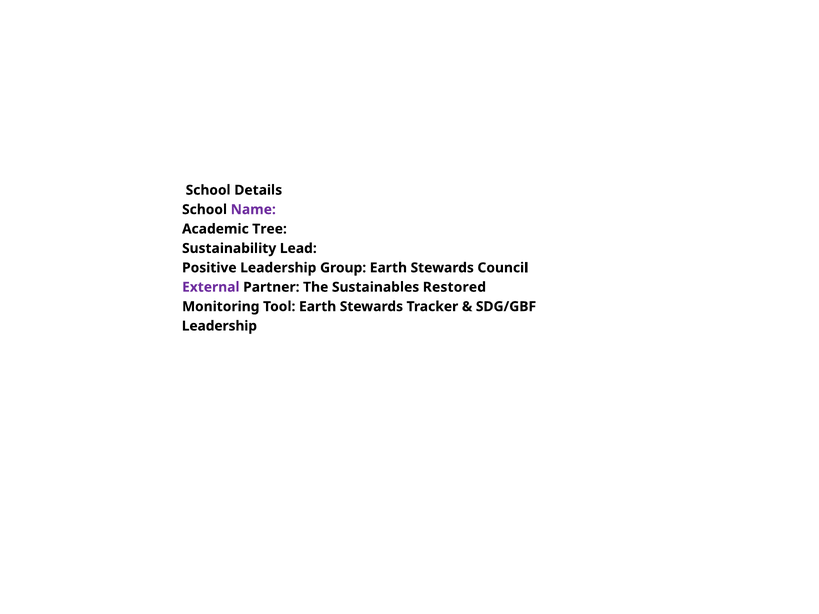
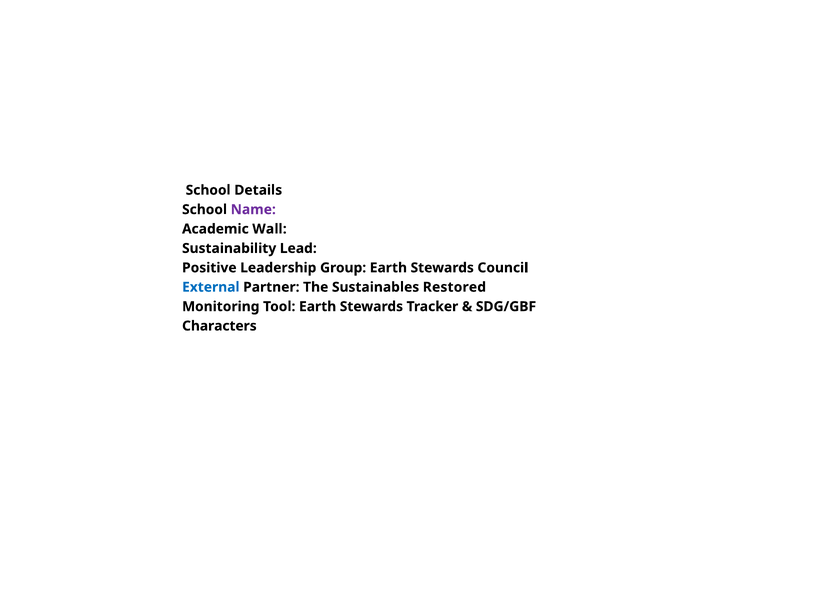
Tree: Tree -> Wall (269, 229)
External colour: purple -> blue (211, 287)
Leadership: Leadership -> Characters (219, 326)
